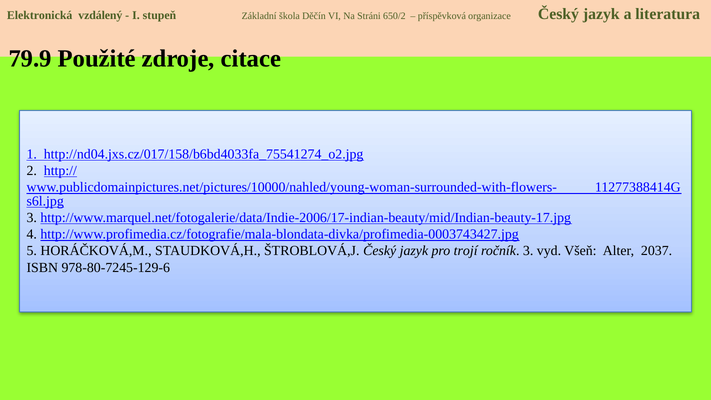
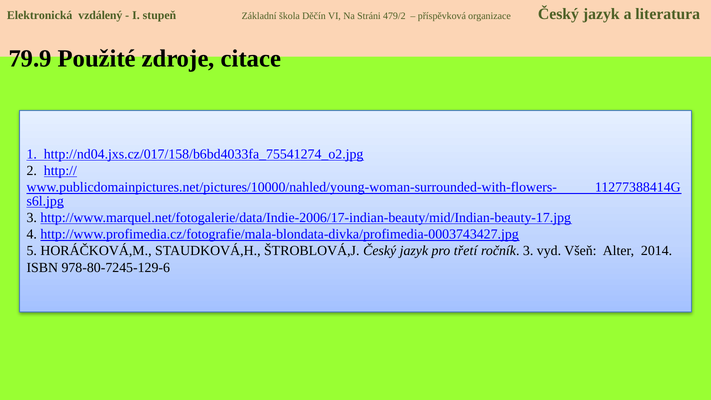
650/2: 650/2 -> 479/2 (394, 16)
trojí: trojí -> třetí (466, 251)
2037: 2037 -> 2014 (657, 251)
